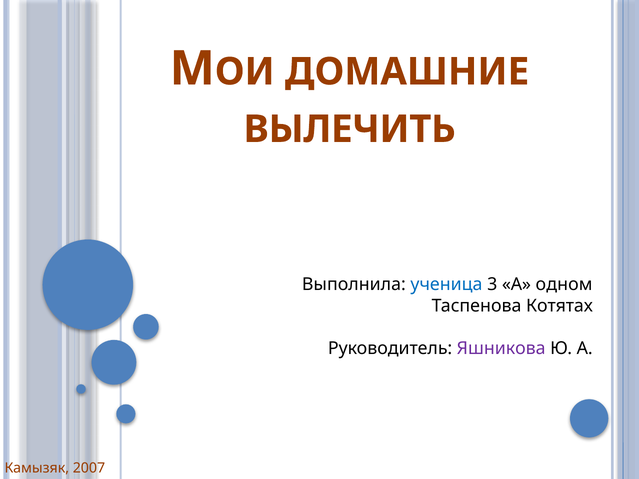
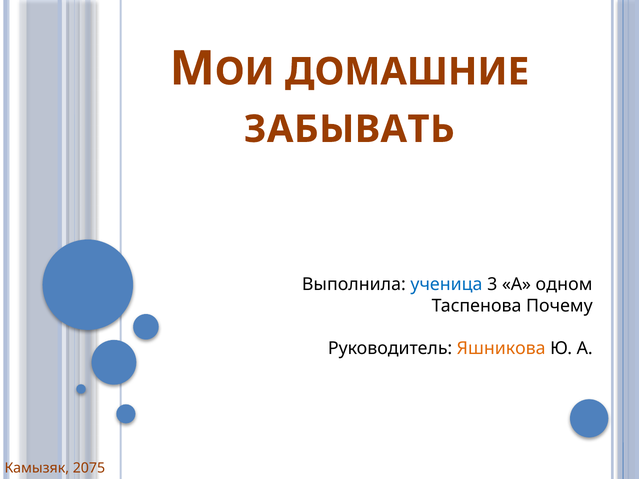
ВЫЛЕЧИТЬ: ВЫЛЕЧИТЬ -> ЗАБЫВАТЬ (349, 129)
Котятах: Котятах -> Почему (559, 306)
Яшникова colour: purple -> orange (501, 349)
2007: 2007 -> 2075 (89, 468)
